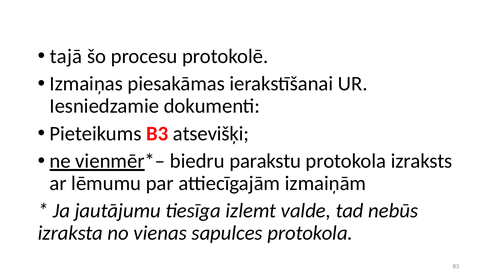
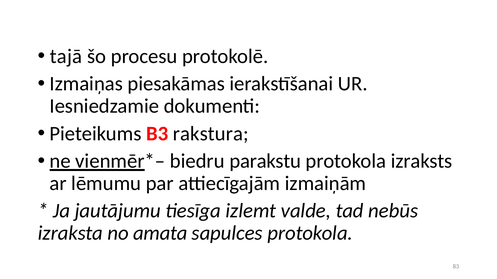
atsevišķi: atsevišķi -> rakstura (211, 134)
vienas: vienas -> amata (160, 234)
